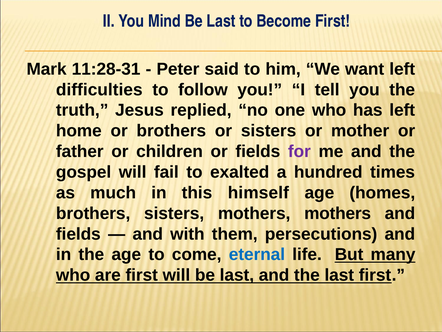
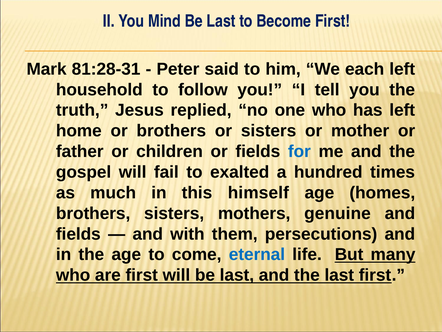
11:28-31: 11:28-31 -> 81:28-31 (106, 69)
want: want -> each (365, 69)
difficulties: difficulties -> household (99, 90)
for colour: purple -> blue (299, 151)
mothers mothers: mothers -> genuine (337, 213)
